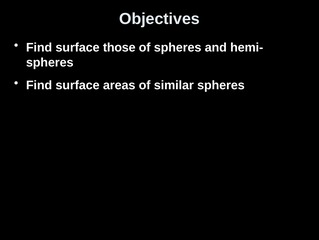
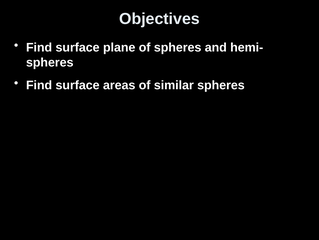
those: those -> plane (119, 47)
